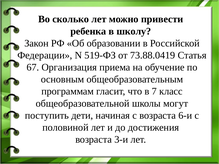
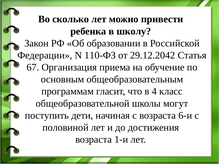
519-ФЗ: 519-ФЗ -> 110-ФЗ (100, 55)
73.88.0419: 73.88.0419 -> 29.12.2042 (153, 55)
7: 7 -> 4 (154, 91)
3-и: 3-и -> 1-и (121, 140)
